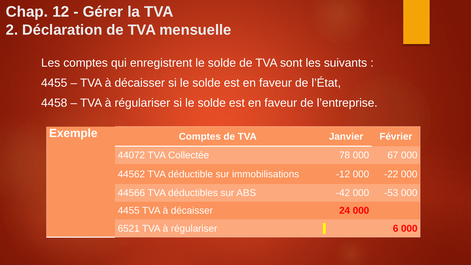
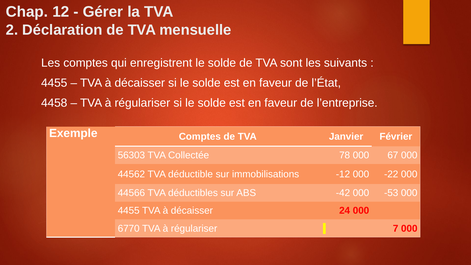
44072: 44072 -> 56303 (131, 155)
6521: 6521 -> 6770 (129, 229)
6: 6 -> 7 (396, 229)
